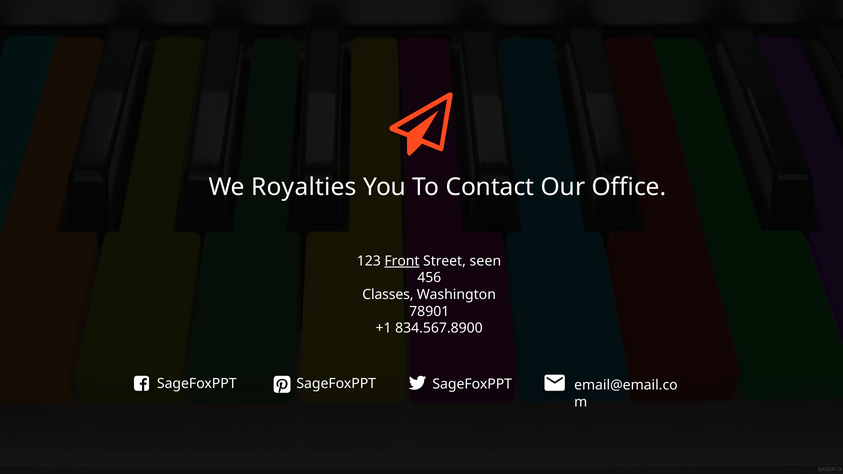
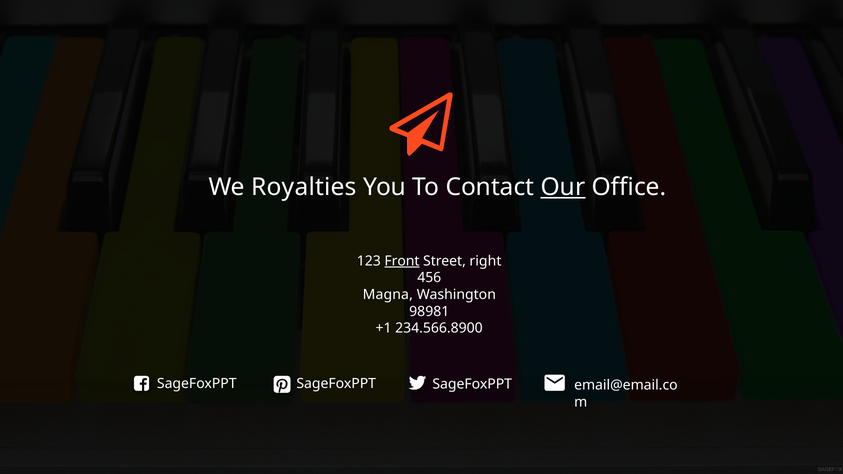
Our underline: none -> present (563, 187)
seen: seen -> right (485, 261)
Classes: Classes -> Magna (388, 295)
78901: 78901 -> 98981 (429, 312)
834.567.8900: 834.567.8900 -> 234.566.8900 (439, 328)
